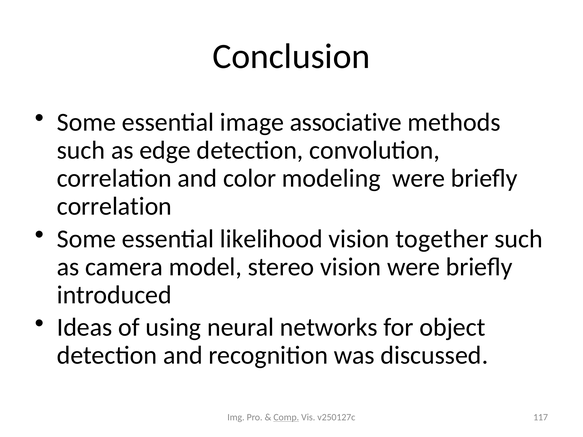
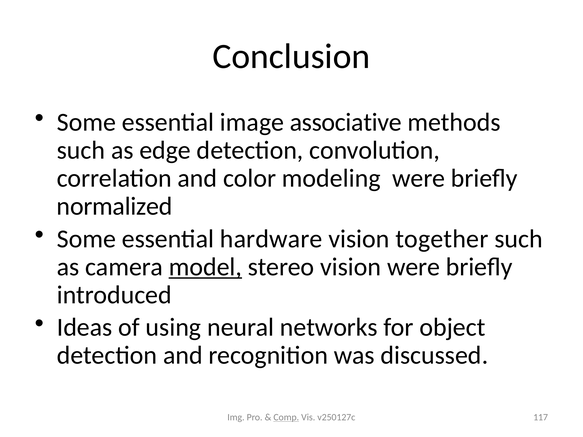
correlation: correlation -> normalized (114, 206)
likelihood: likelihood -> hardware (271, 239)
model underline: none -> present (205, 267)
